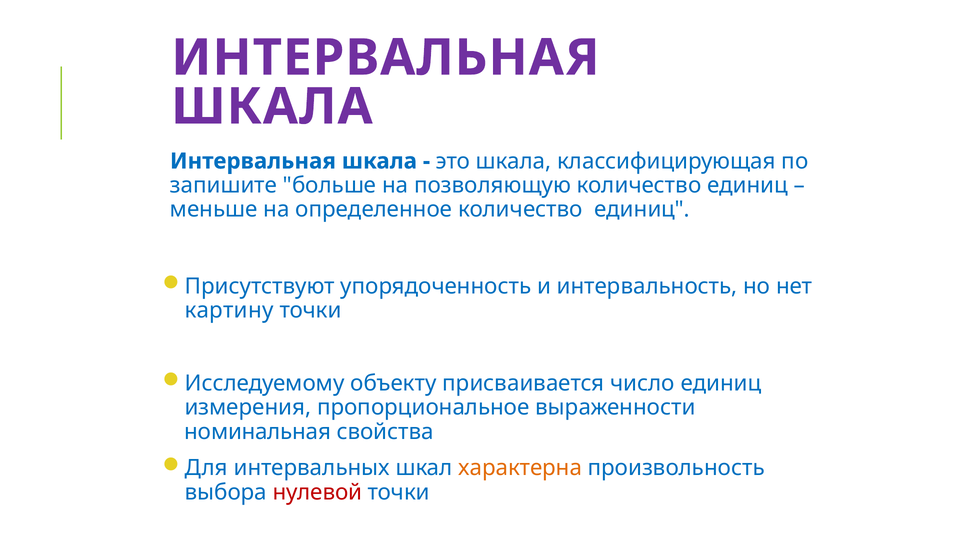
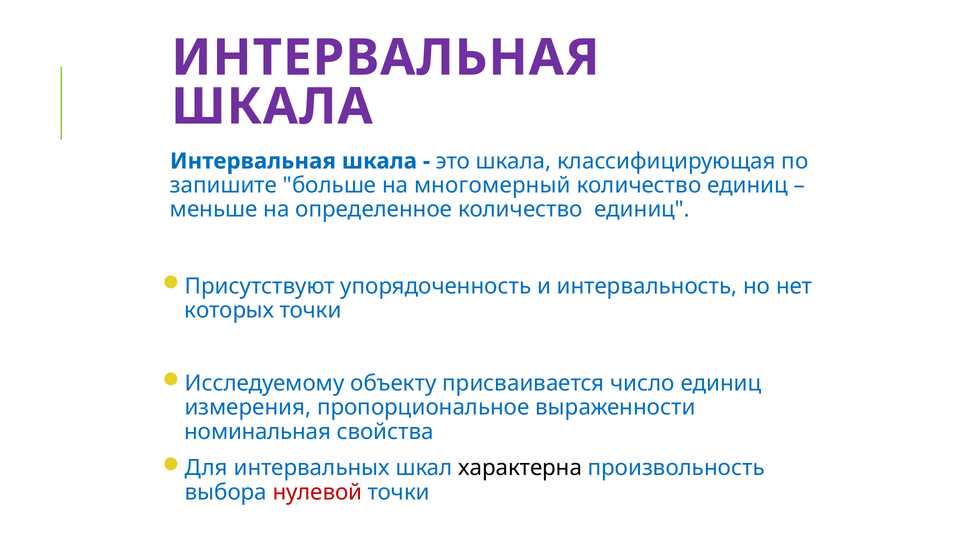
позволяющую: позволяющую -> многомерный (492, 185)
картину: картину -> которых (229, 311)
характерна colour: orange -> black (520, 468)
